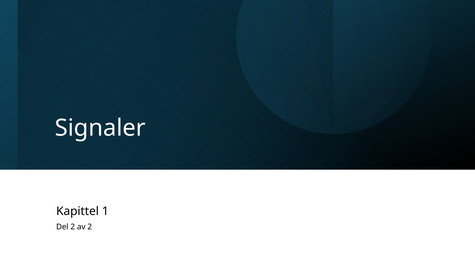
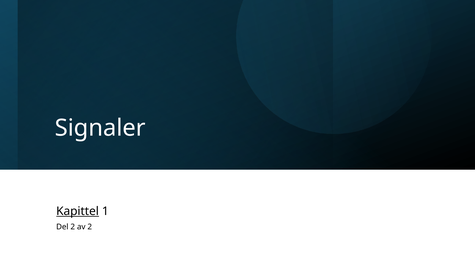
Kapittel underline: none -> present (78, 211)
